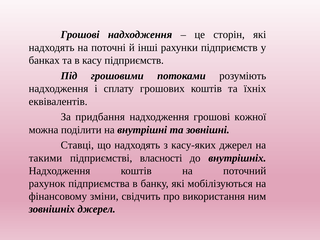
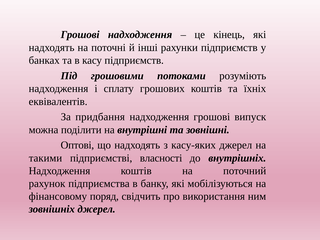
сторін: сторін -> кінець (229, 35)
кожної: кожної -> випуск (250, 117)
Ставці: Ставці -> Оптові (77, 145)
зміни: зміни -> поряд (104, 196)
